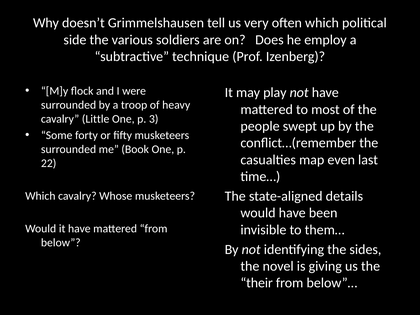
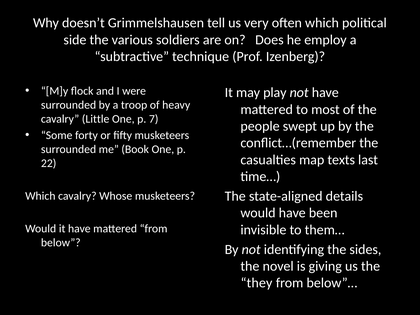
3: 3 -> 7 (154, 119)
even: even -> texts (341, 160)
their: their -> they (257, 283)
